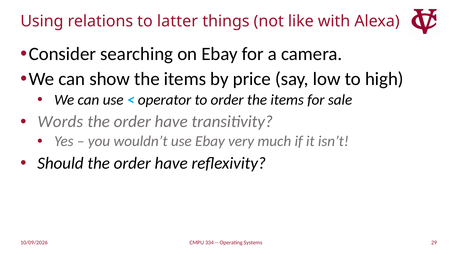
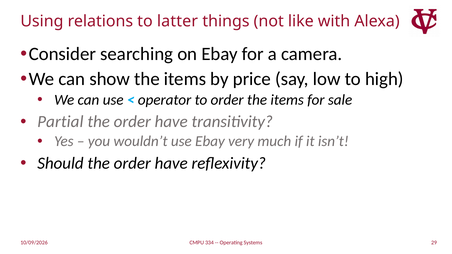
Words: Words -> Partial (60, 122)
